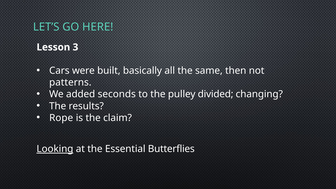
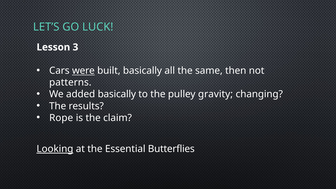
HERE: HERE -> LUCK (98, 27)
were underline: none -> present (83, 71)
added seconds: seconds -> basically (117, 94)
divided: divided -> gravity (215, 94)
